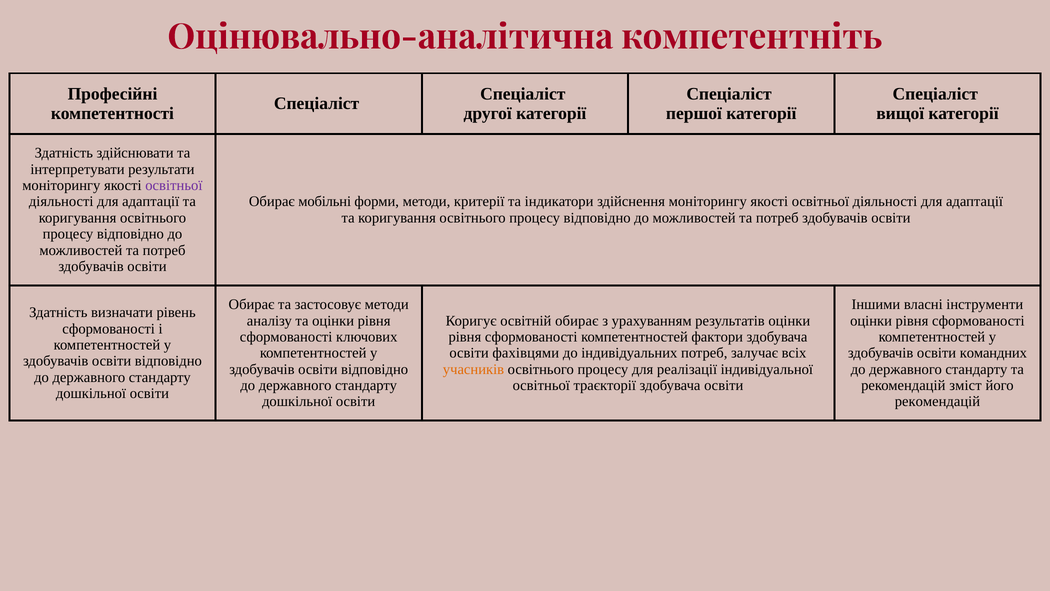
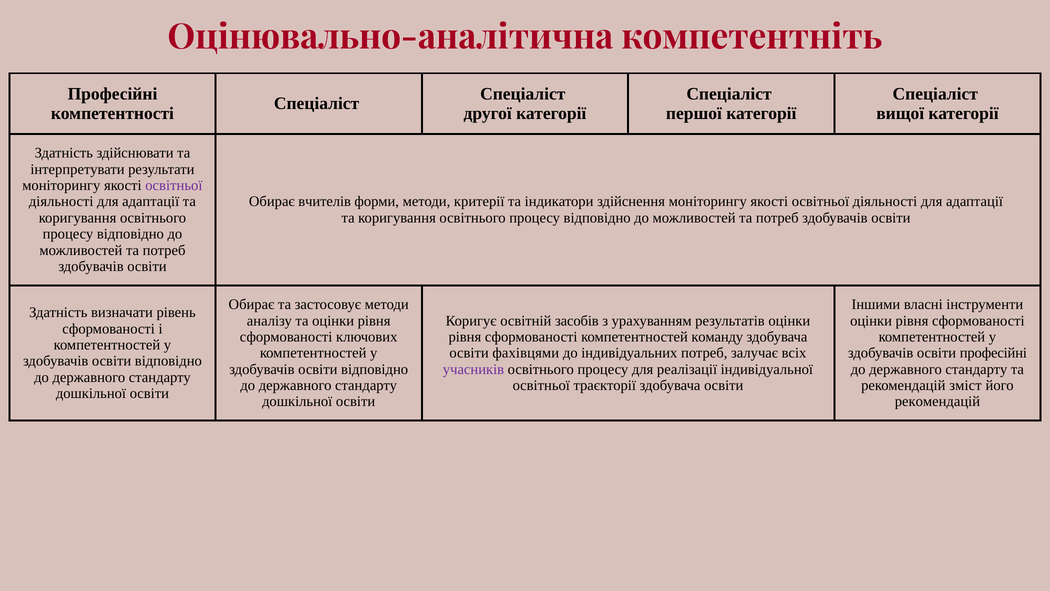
мобільні: мобільні -> вчителів (325, 201)
освітній обирає: обирає -> засобів (577, 320)
фактори: фактори -> команду (717, 337)
освіти командних: командних -> професійні (993, 353)
учасників colour: orange -> purple (473, 369)
